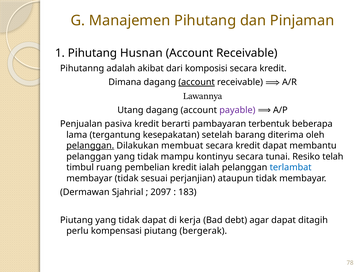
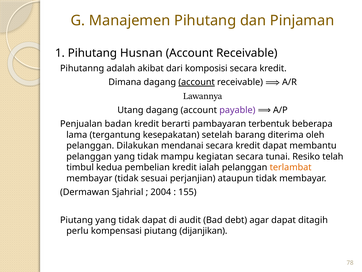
pasiva: pasiva -> badan (118, 124)
pelanggan underline: present -> none (90, 145)
membuat: membuat -> mendanai (182, 145)
kontinyu: kontinyu -> kegiatan (215, 156)
ruang: ruang -> kedua (109, 167)
terlambat colour: blue -> orange (291, 167)
2097: 2097 -> 2004 (161, 192)
183: 183 -> 155 (187, 192)
kerja: kerja -> audit (190, 220)
bergerak: bergerak -> dijanjikan (203, 231)
